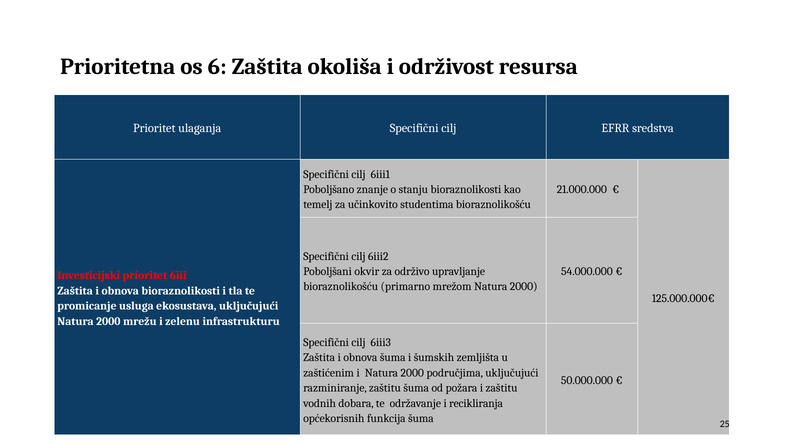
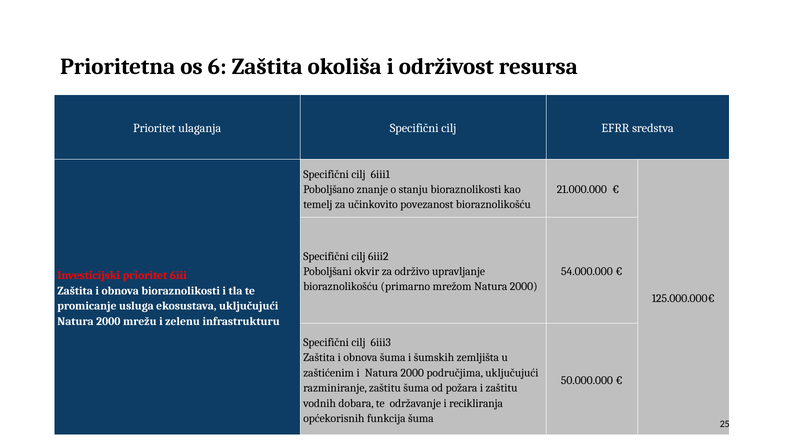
studentima: studentima -> povezanost (427, 205)
